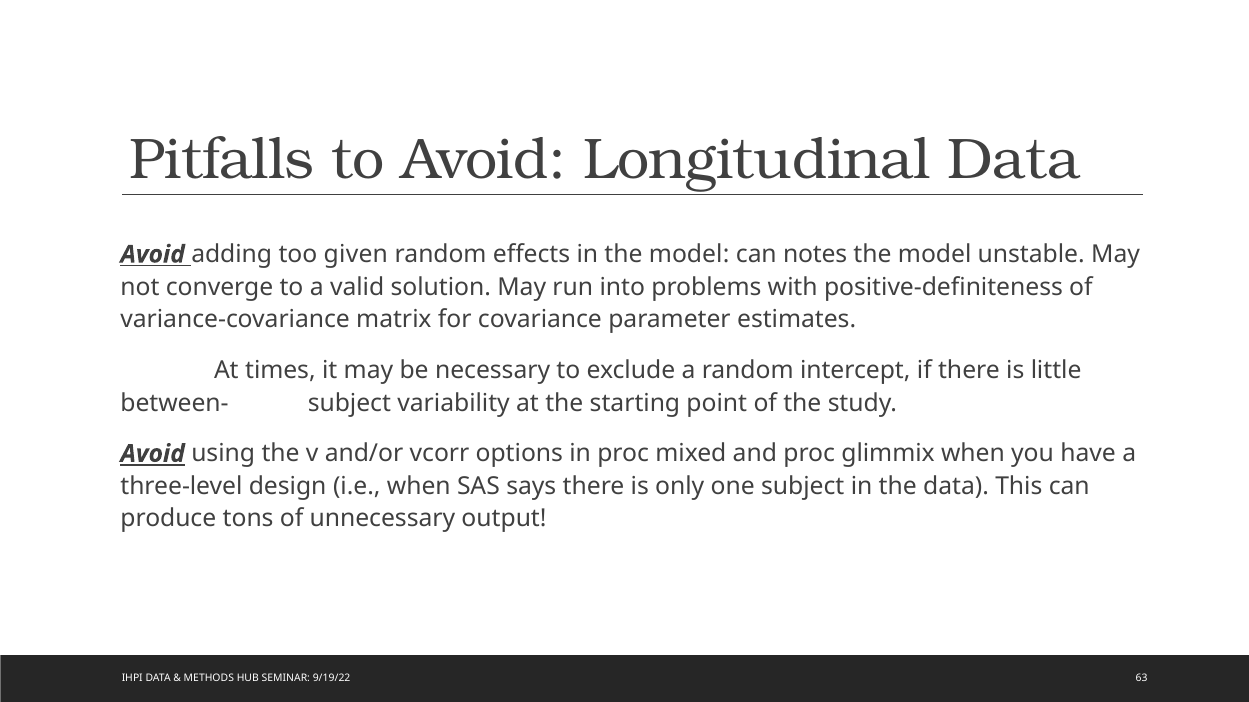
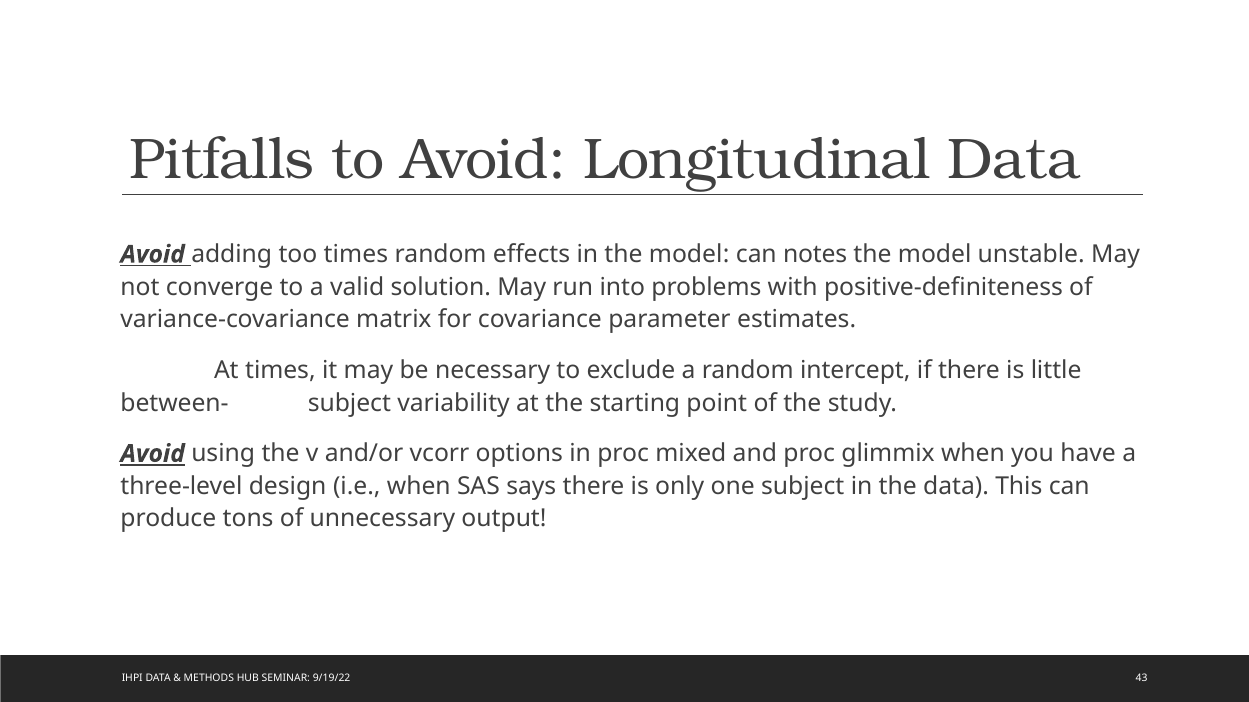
too given: given -> times (356, 255)
63: 63 -> 43 (1142, 679)
